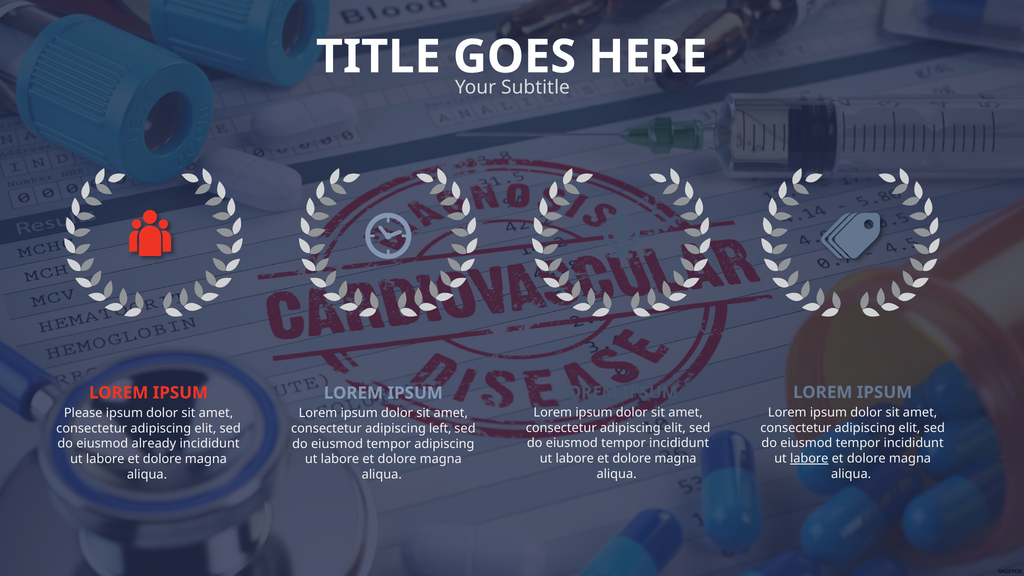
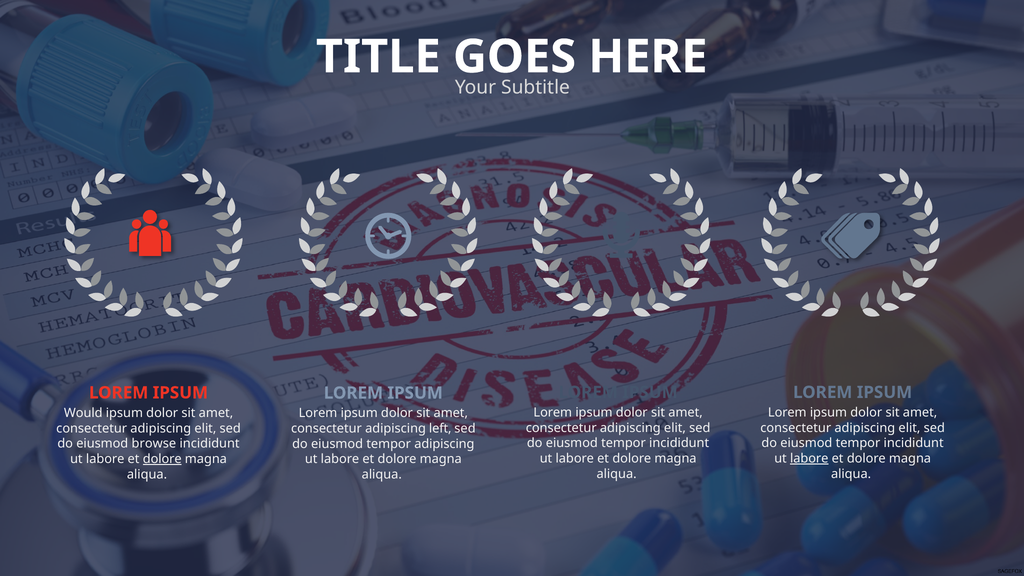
Please: Please -> Would (83, 413)
already: already -> browse (154, 444)
dolore underline: none -> present (162, 459)
